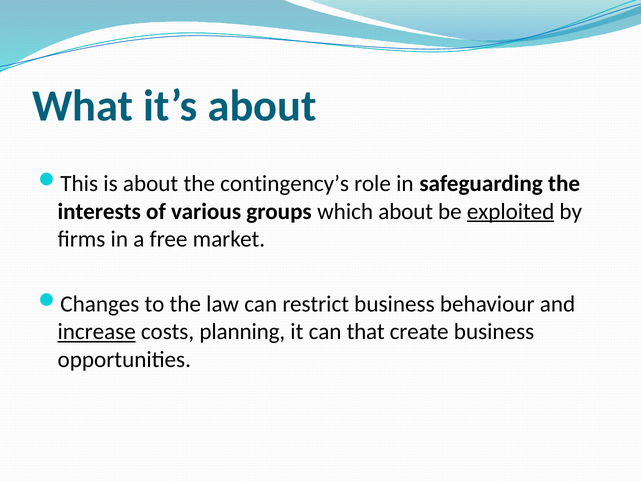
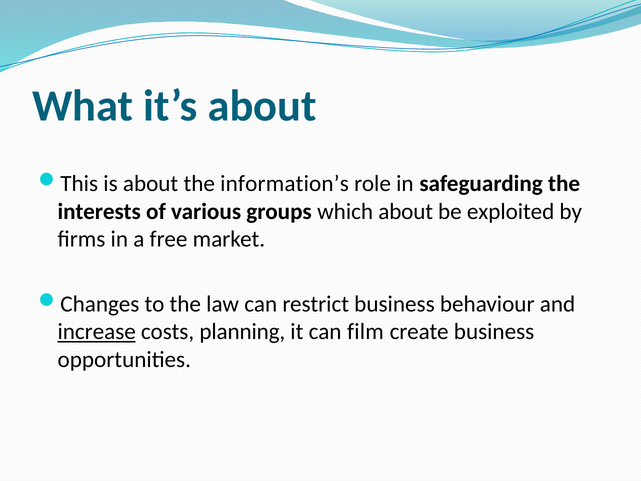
contingency’s: contingency’s -> information’s (284, 184)
exploited underline: present -> none (511, 211)
that: that -> film (365, 332)
